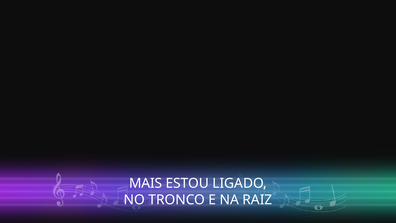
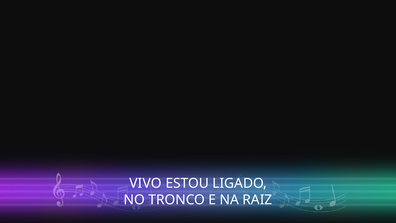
MAIS: MAIS -> VIVO (145, 183)
